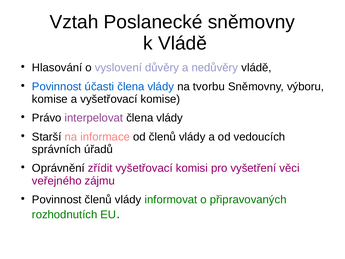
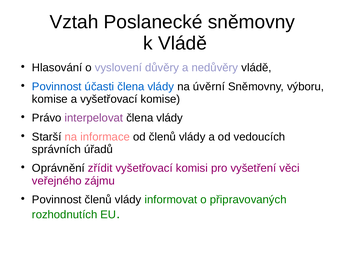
tvorbu: tvorbu -> úvěrní (209, 86)
